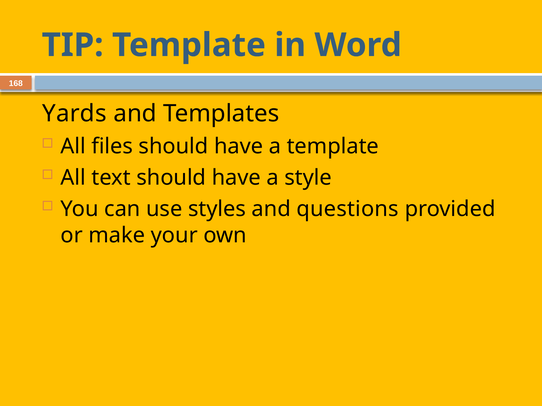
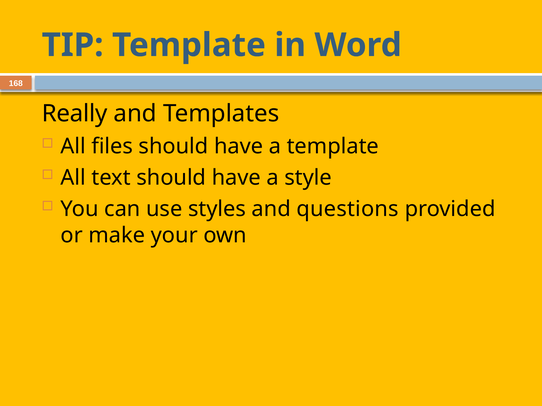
Yards: Yards -> Really (75, 114)
